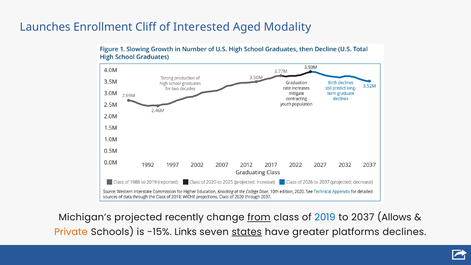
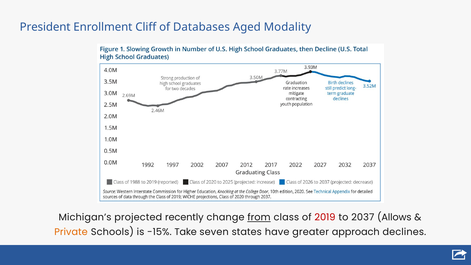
Launches: Launches -> President (45, 27)
Interested: Interested -> Databases (201, 27)
2019 colour: blue -> red (325, 217)
Links: Links -> Take (186, 232)
states underline: present -> none (247, 232)
platforms: platforms -> approach (356, 232)
